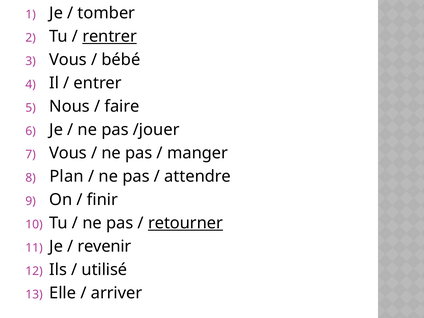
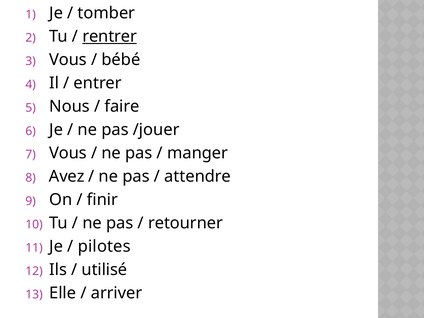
Plan: Plan -> Avez (67, 176)
retourner underline: present -> none (185, 223)
revenir: revenir -> pilotes (104, 247)
